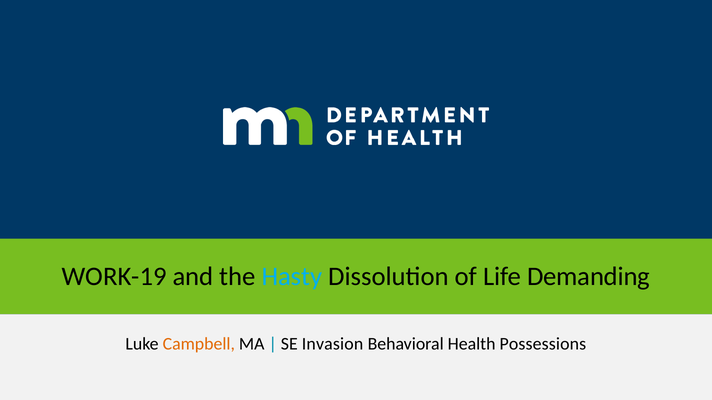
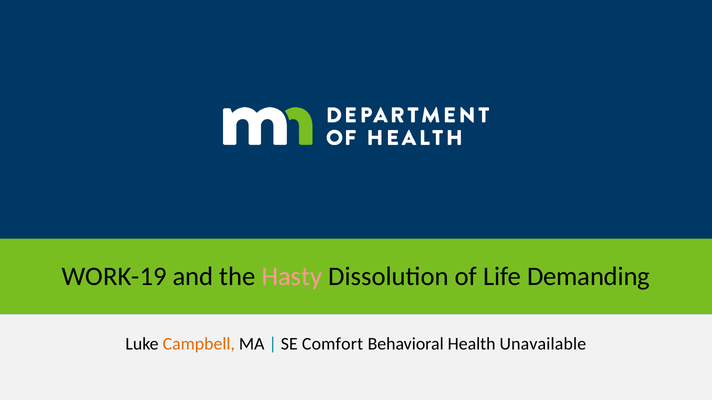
Hasty colour: light blue -> pink (292, 277)
Invasion: Invasion -> Comfort (333, 344)
Possessions: Possessions -> Unavailable (543, 344)
